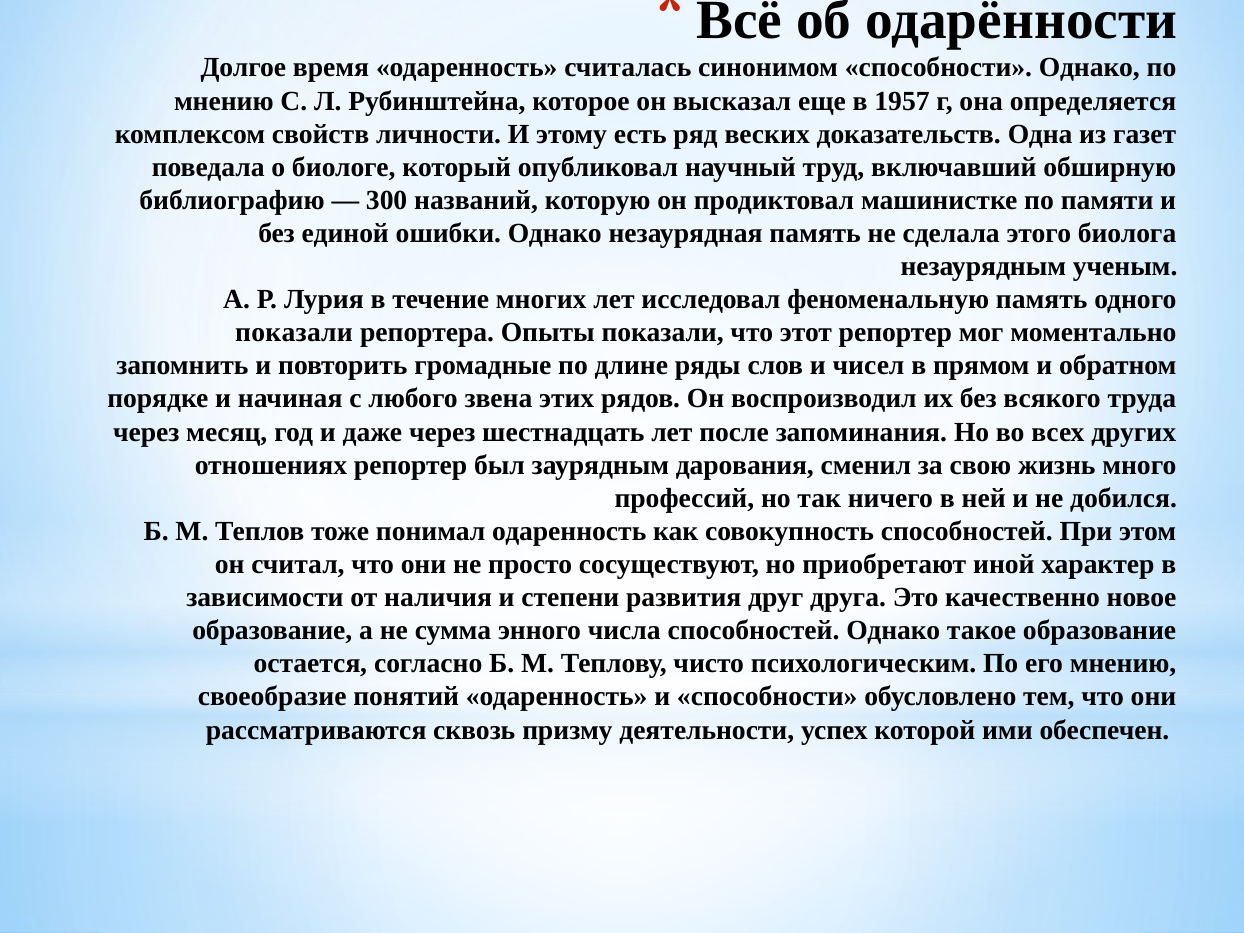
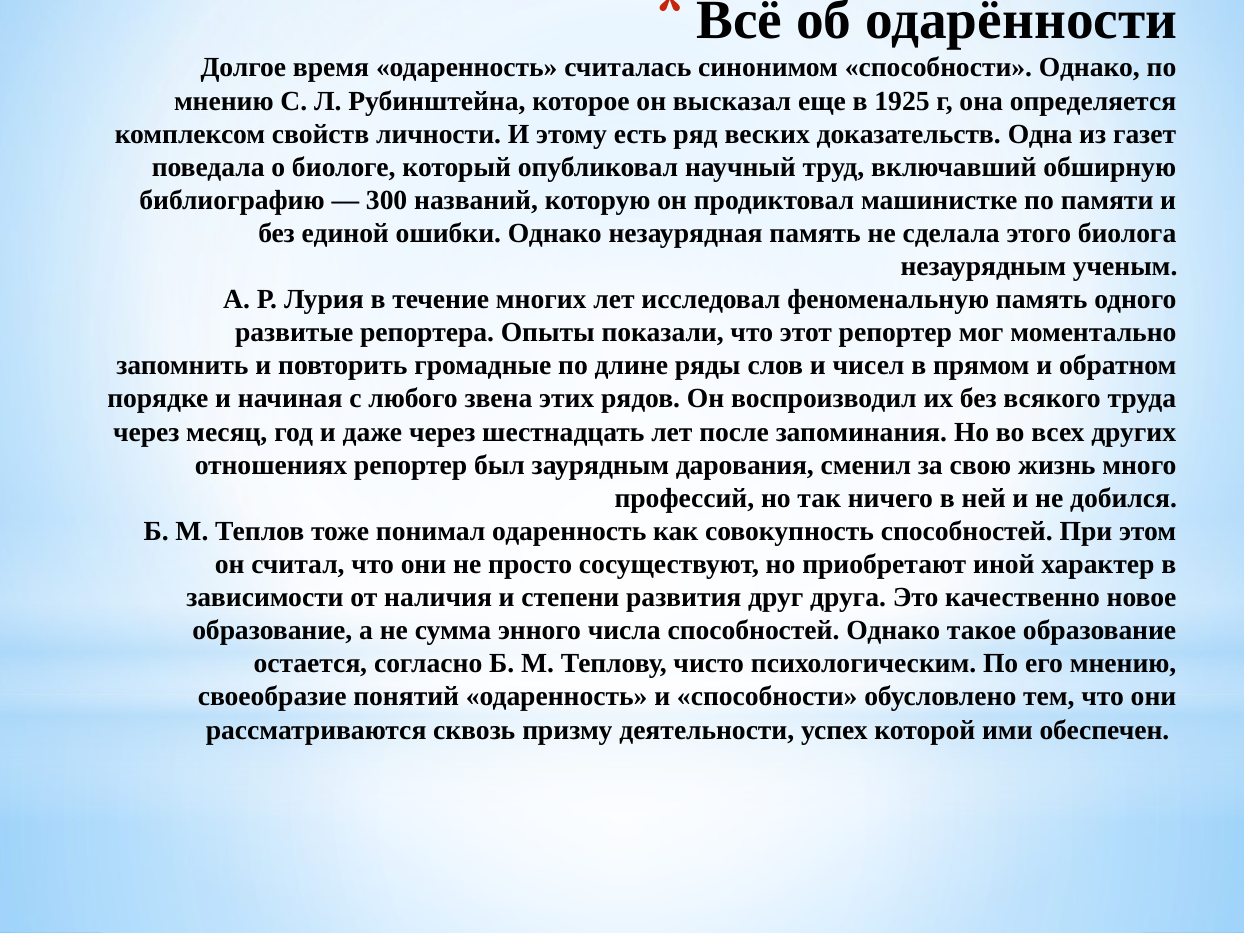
1957: 1957 -> 1925 (902, 101)
показали: показали -> развитые (294, 333)
